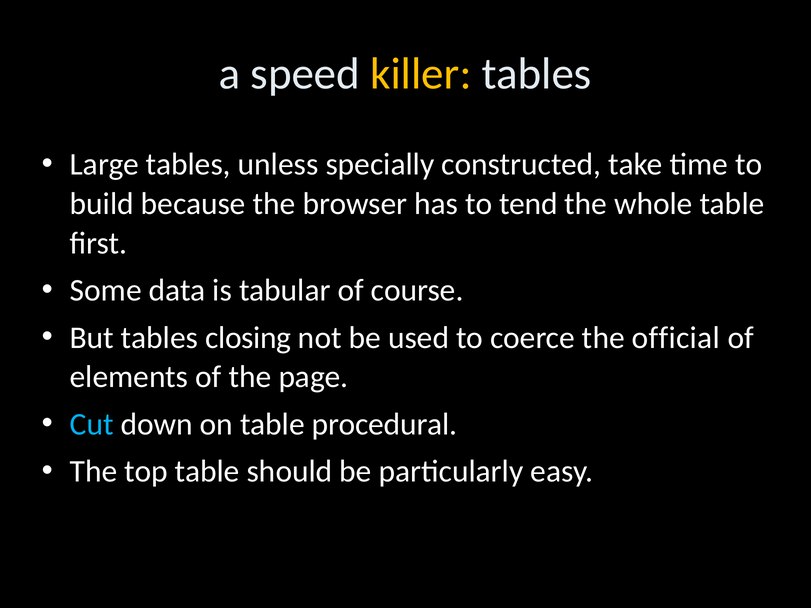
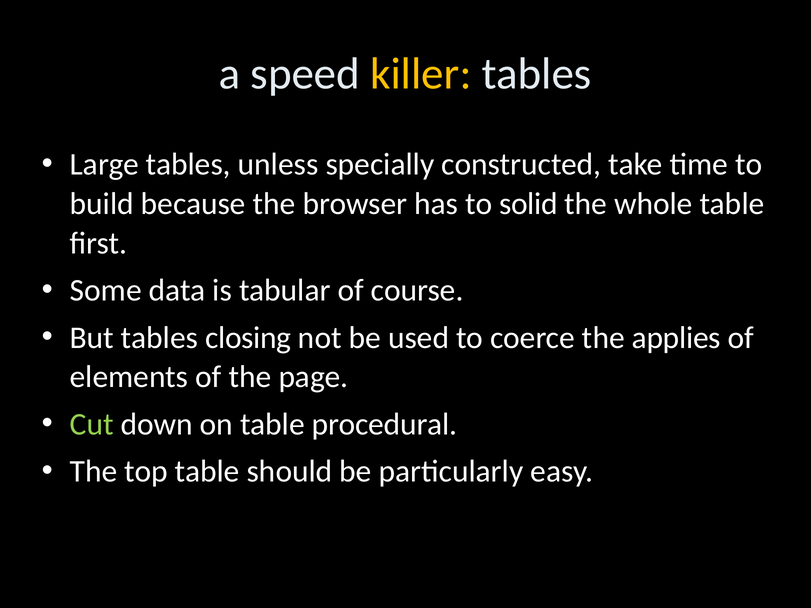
tend: tend -> solid (528, 204)
official: official -> applies (676, 338)
Cut colour: light blue -> light green (92, 424)
